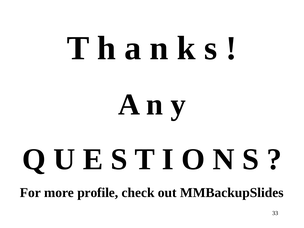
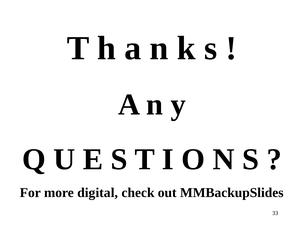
profile: profile -> digital (98, 193)
